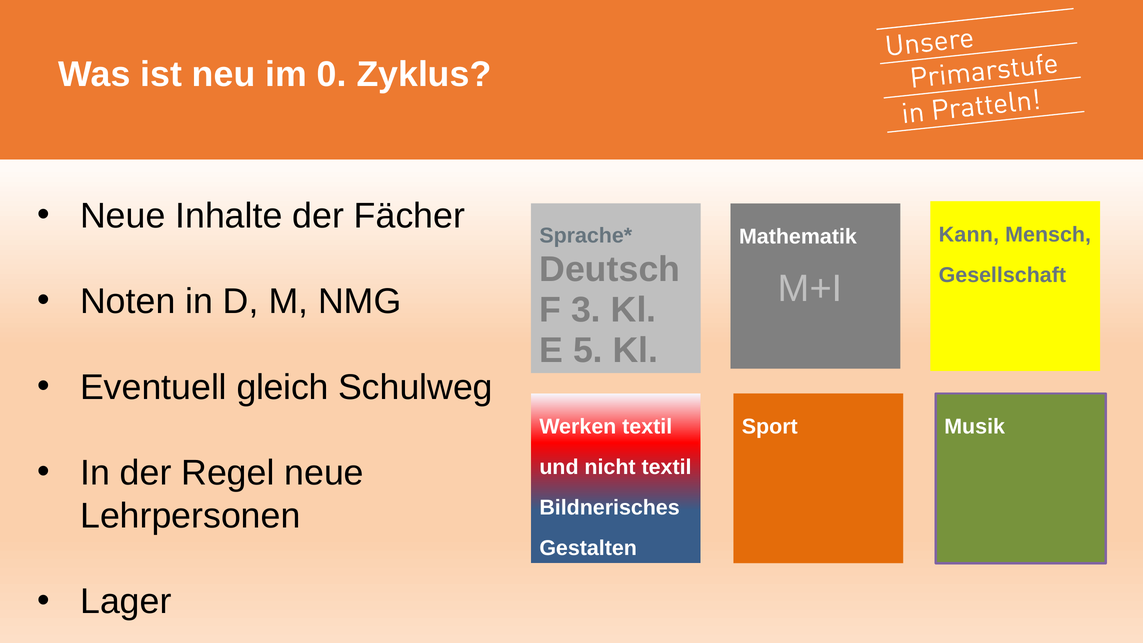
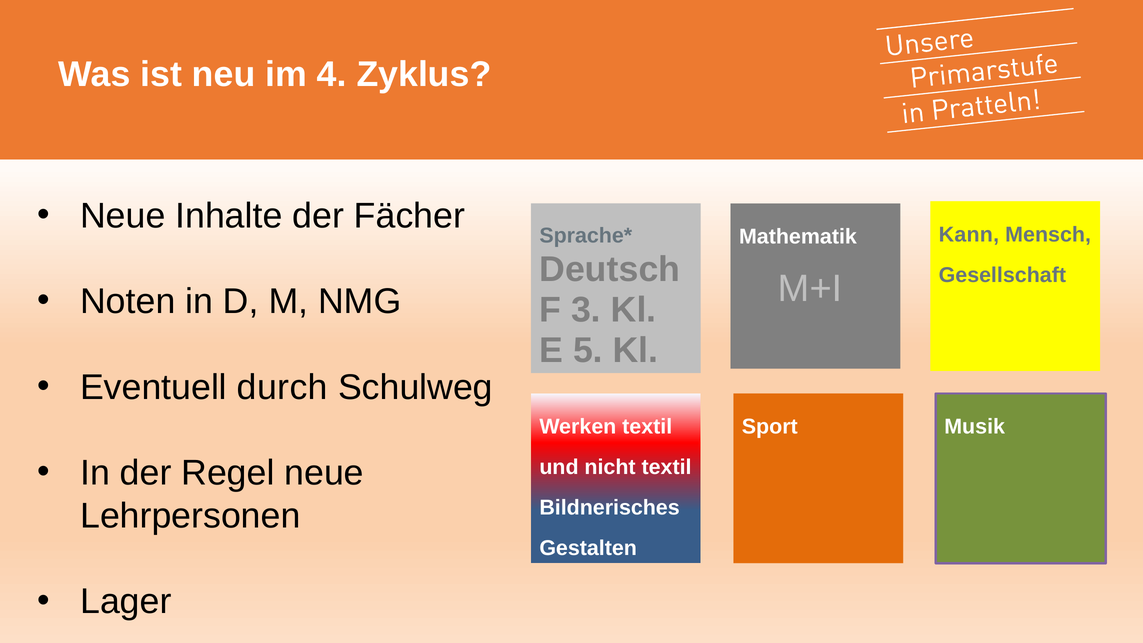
0: 0 -> 4 (332, 74)
gleich: gleich -> durch (282, 387)
